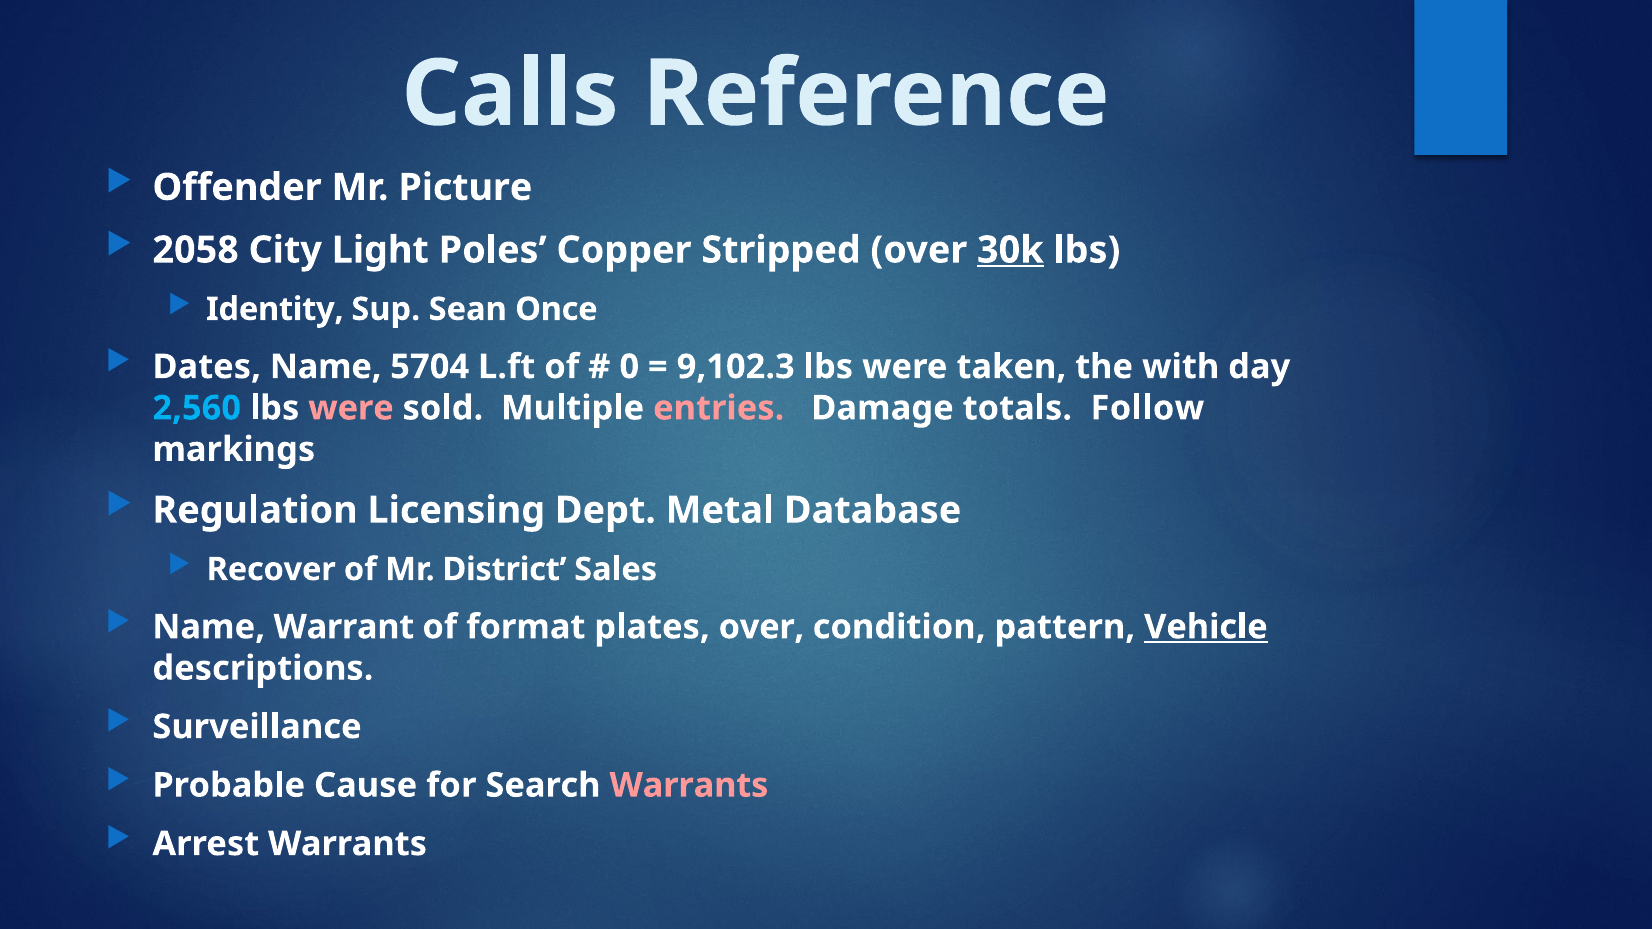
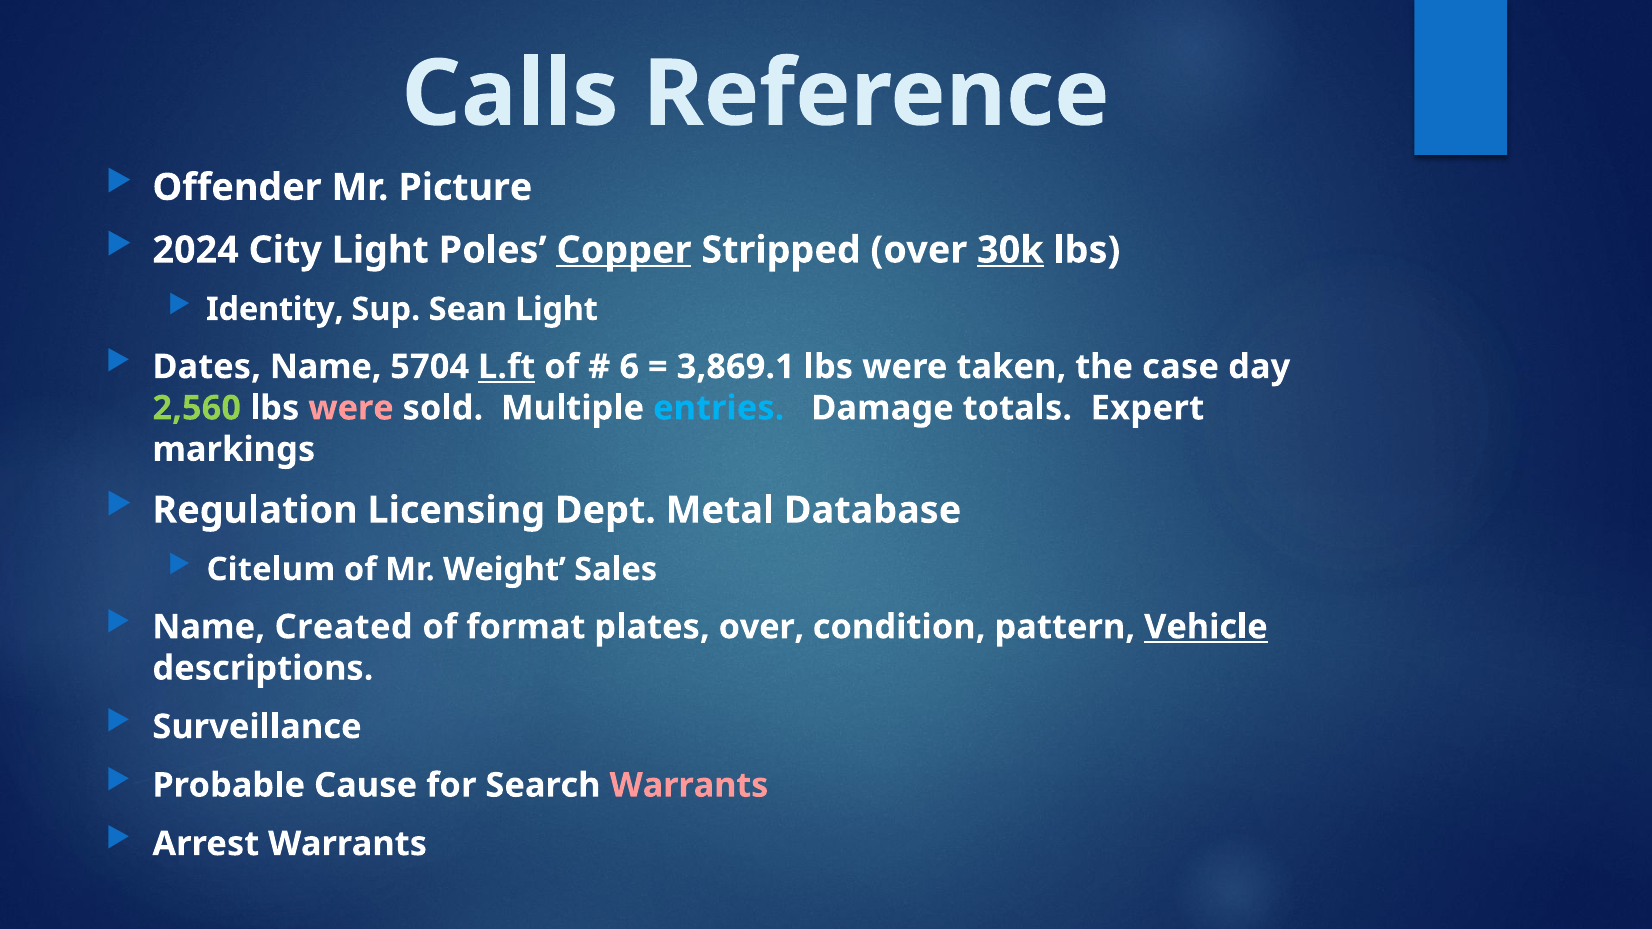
2058: 2058 -> 2024 (196, 250)
Copper underline: none -> present (624, 250)
Sean Once: Once -> Light (556, 309)
L.ft underline: none -> present (507, 367)
0: 0 -> 6 (629, 367)
9,102.3: 9,102.3 -> 3,869.1 (736, 367)
with: with -> case (1181, 367)
2,560 colour: light blue -> light green (197, 408)
entries colour: pink -> light blue (719, 408)
Follow: Follow -> Expert (1147, 408)
Recover: Recover -> Citelum (271, 570)
District: District -> Weight (504, 570)
Warrant: Warrant -> Created (344, 627)
